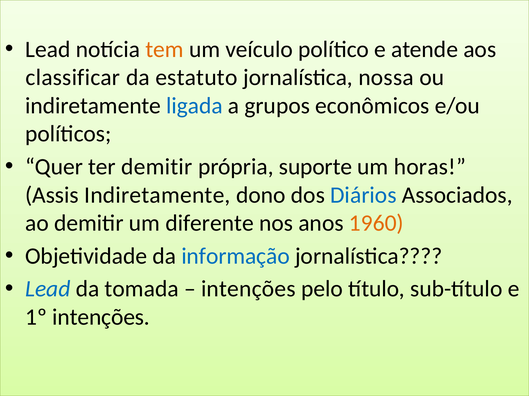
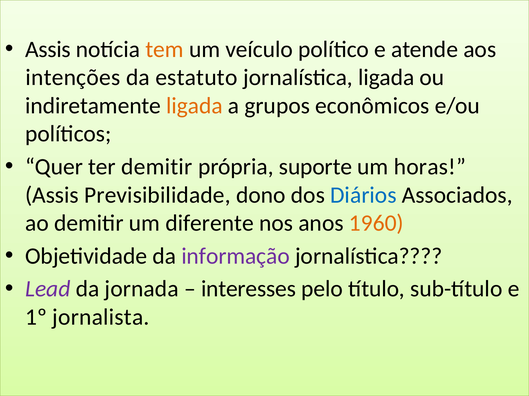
Lead: Lead -> Assis (48, 49)
classificar: classificar -> intenções (73, 78)
jornalística nossa: nossa -> ligada (386, 78)
ligada colour: blue -> orange (194, 106)
Assis Indiretamente: Indiretamente -> Previsibilidade (157, 195)
informação colour: blue -> purple (236, 256)
Lead colour: blue -> purple (48, 289)
tomada: tomada -> jornada (142, 289)
intenções: intenções -> interesses (248, 289)
1º intenções: intenções -> jornalista (101, 318)
